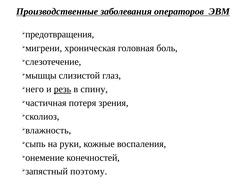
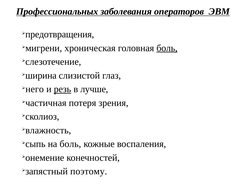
Производственные: Производственные -> Профессиональных (57, 12)
боль underline: none -> present (167, 48)
мышцы: мышцы -> ширина (41, 75)
спину: спину -> лучше (94, 89)
на руки: руки -> боль (70, 144)
